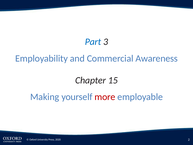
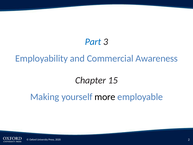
more colour: red -> black (105, 97)
